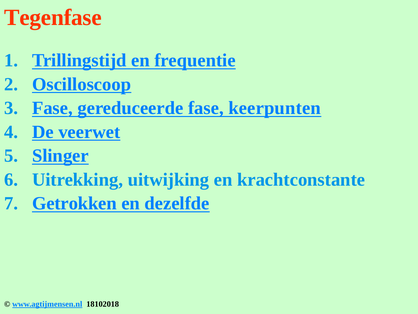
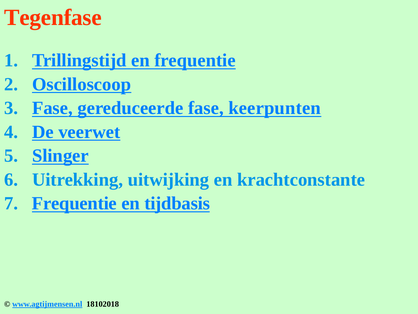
Getrokken: Getrokken -> Frequentie (74, 203)
dezelfde: dezelfde -> tijdbasis (177, 203)
